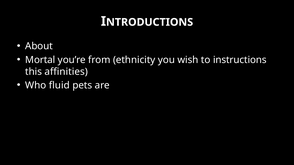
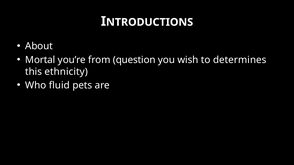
ethnicity: ethnicity -> question (134, 60)
instructions: instructions -> determines (240, 60)
affinities: affinities -> ethnicity (66, 72)
